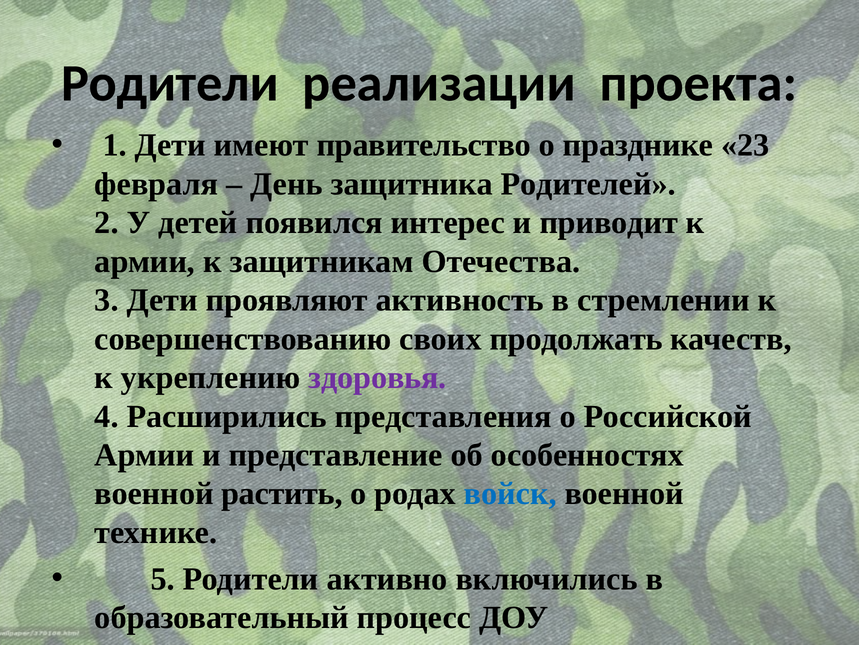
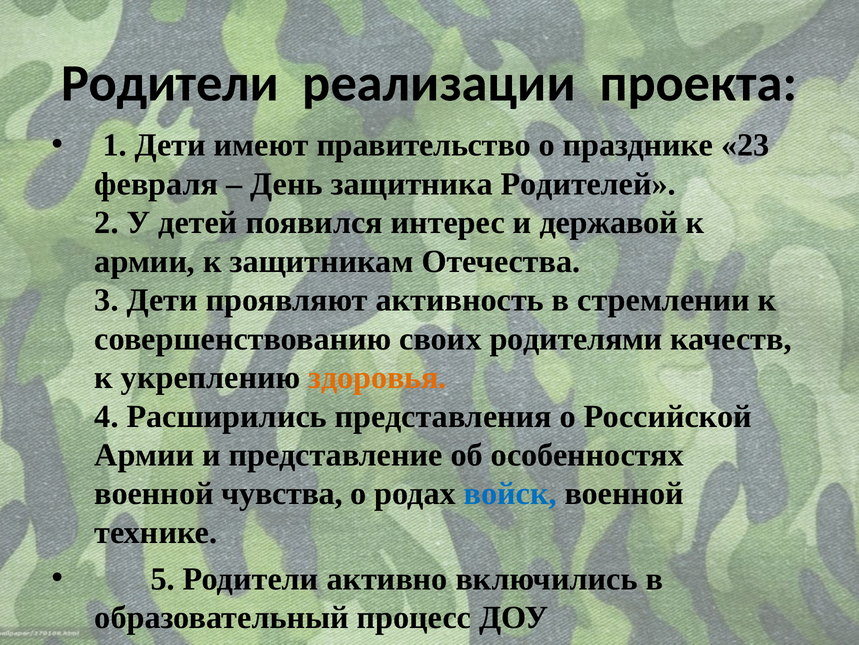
приводит: приводит -> державой (609, 222)
продолжать: продолжать -> родителями (576, 339)
здоровья colour: purple -> orange (377, 377)
растить: растить -> чувства (282, 493)
